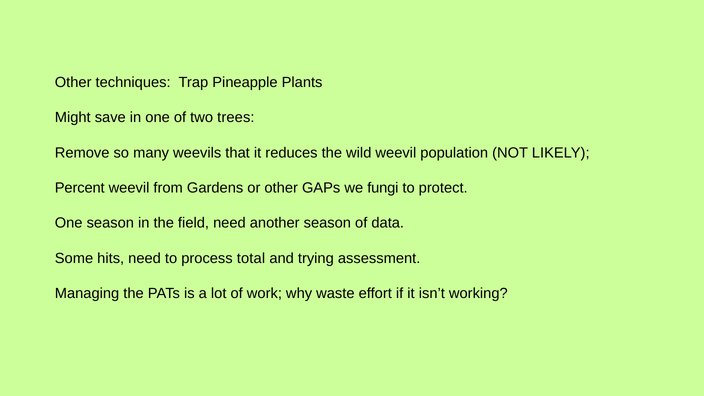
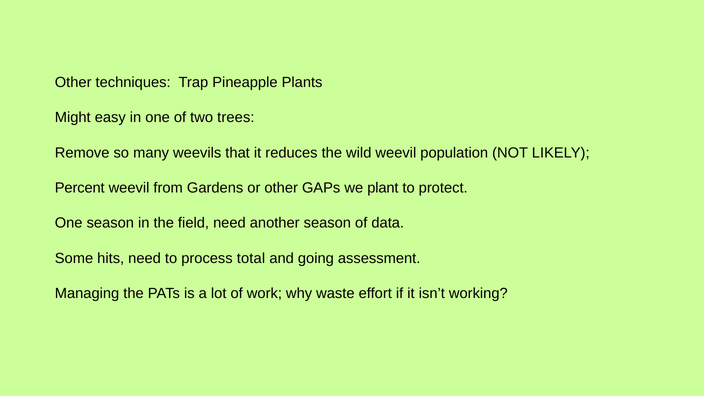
save: save -> easy (110, 117)
fungi: fungi -> plant (383, 188)
trying: trying -> going (316, 258)
